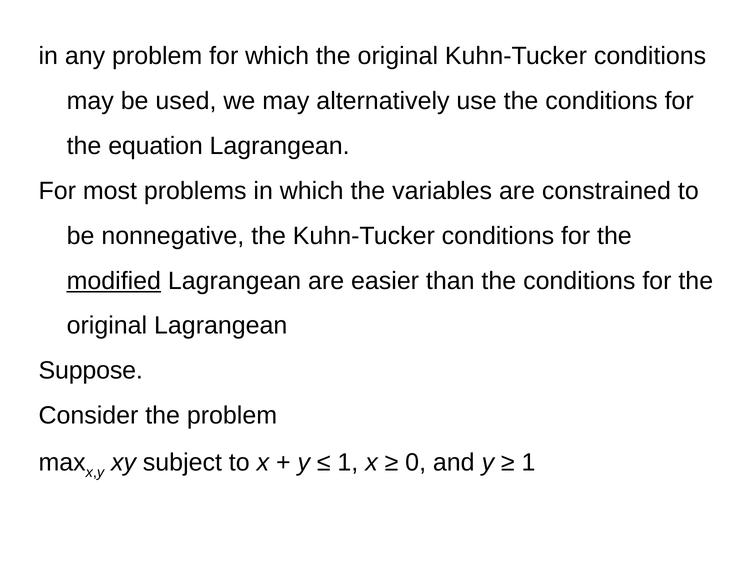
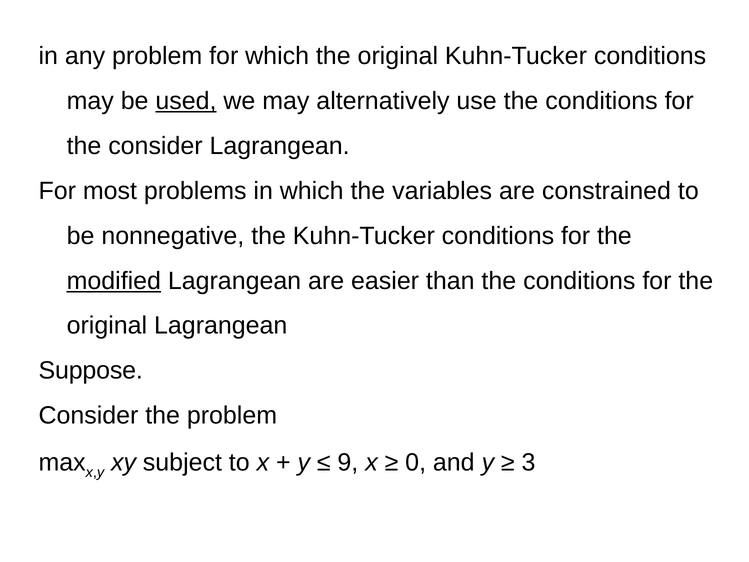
used underline: none -> present (186, 101)
the equation: equation -> consider (155, 146)
1: 1 -> 9 (348, 462)
1: 1 -> 3 (528, 462)
